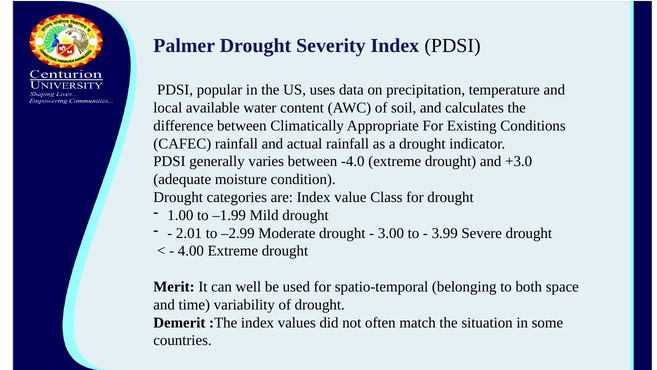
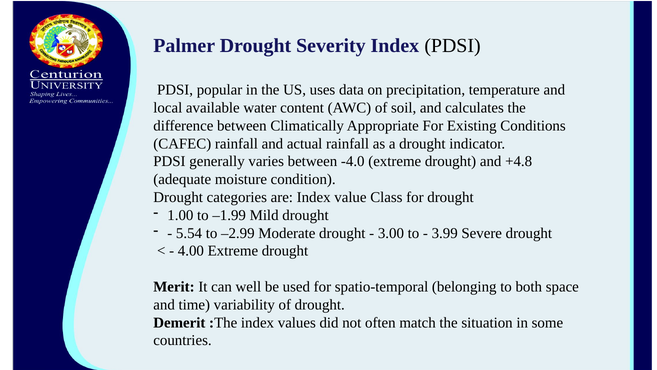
+3.0: +3.0 -> +4.8 (519, 161)
2.01: 2.01 -> 5.54 (189, 233)
